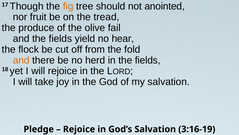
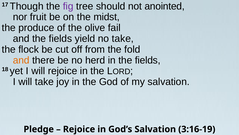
fig colour: orange -> purple (68, 6)
tread: tread -> midst (107, 17)
no hear: hear -> take (123, 38)
